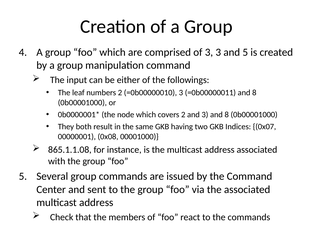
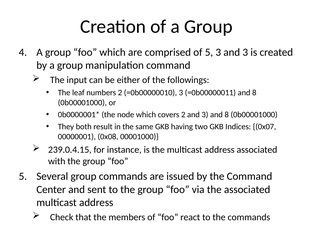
of 3: 3 -> 5 (209, 52)
3 and 5: 5 -> 3 (245, 52)
865.1.1.08: 865.1.1.08 -> 239.0.4.15 (70, 150)
